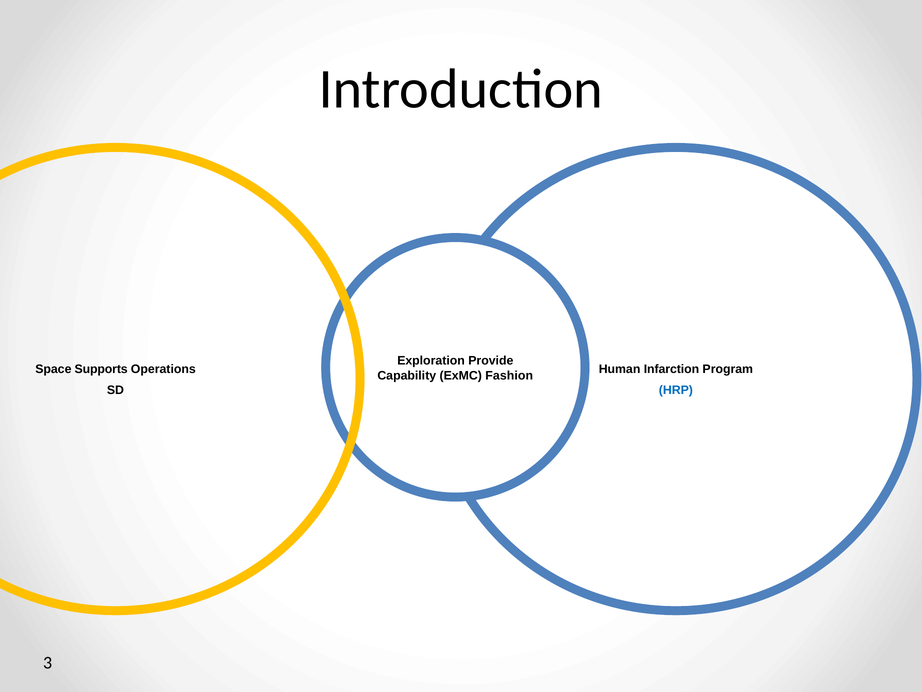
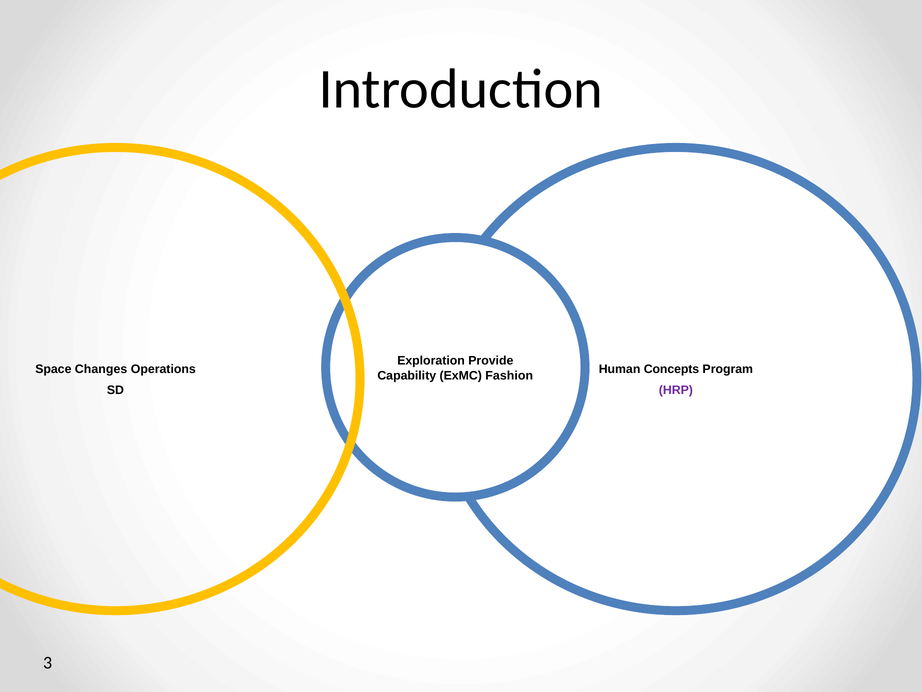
Supports: Supports -> Changes (101, 369)
Infarction: Infarction -> Concepts (671, 369)
HRP colour: blue -> purple (676, 390)
